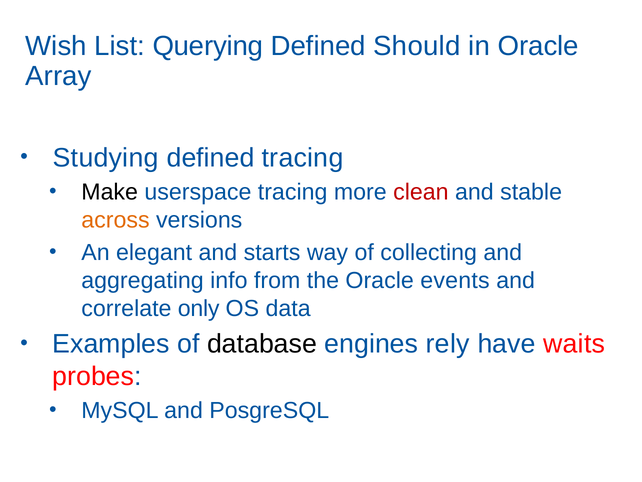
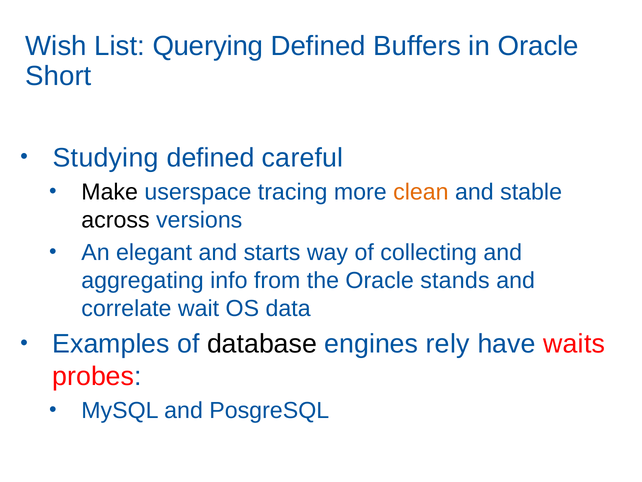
Should: Should -> Buffers (417, 46)
Array: Array -> Short (58, 76)
defined tracing: tracing -> careful (303, 158)
clean colour: red -> orange (421, 192)
across colour: orange -> black (115, 220)
events: events -> stands (455, 280)
only: only -> wait (199, 308)
